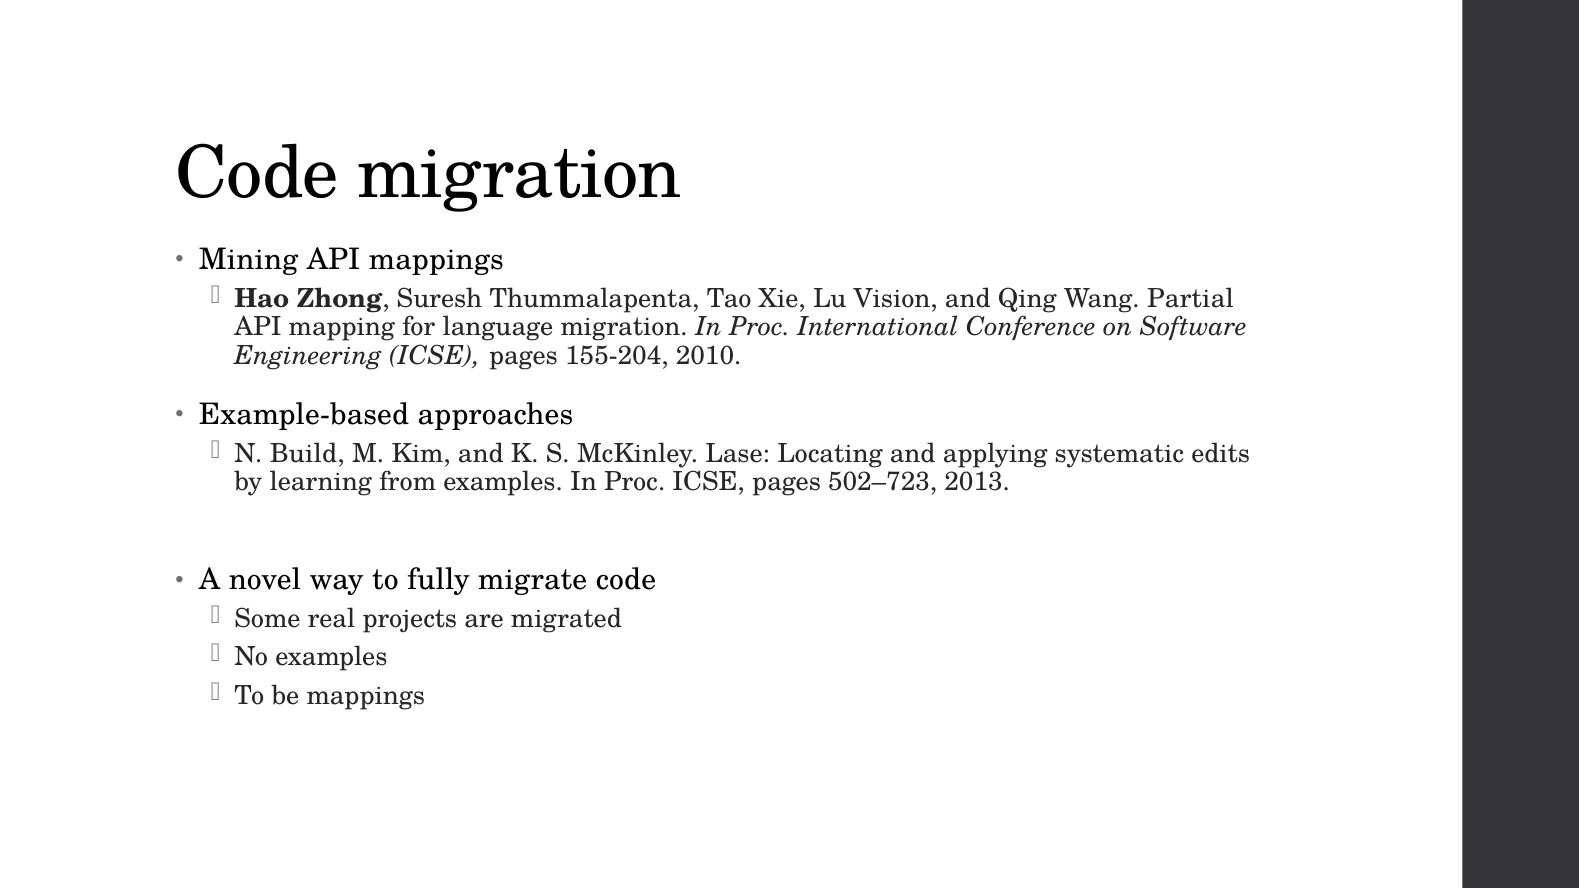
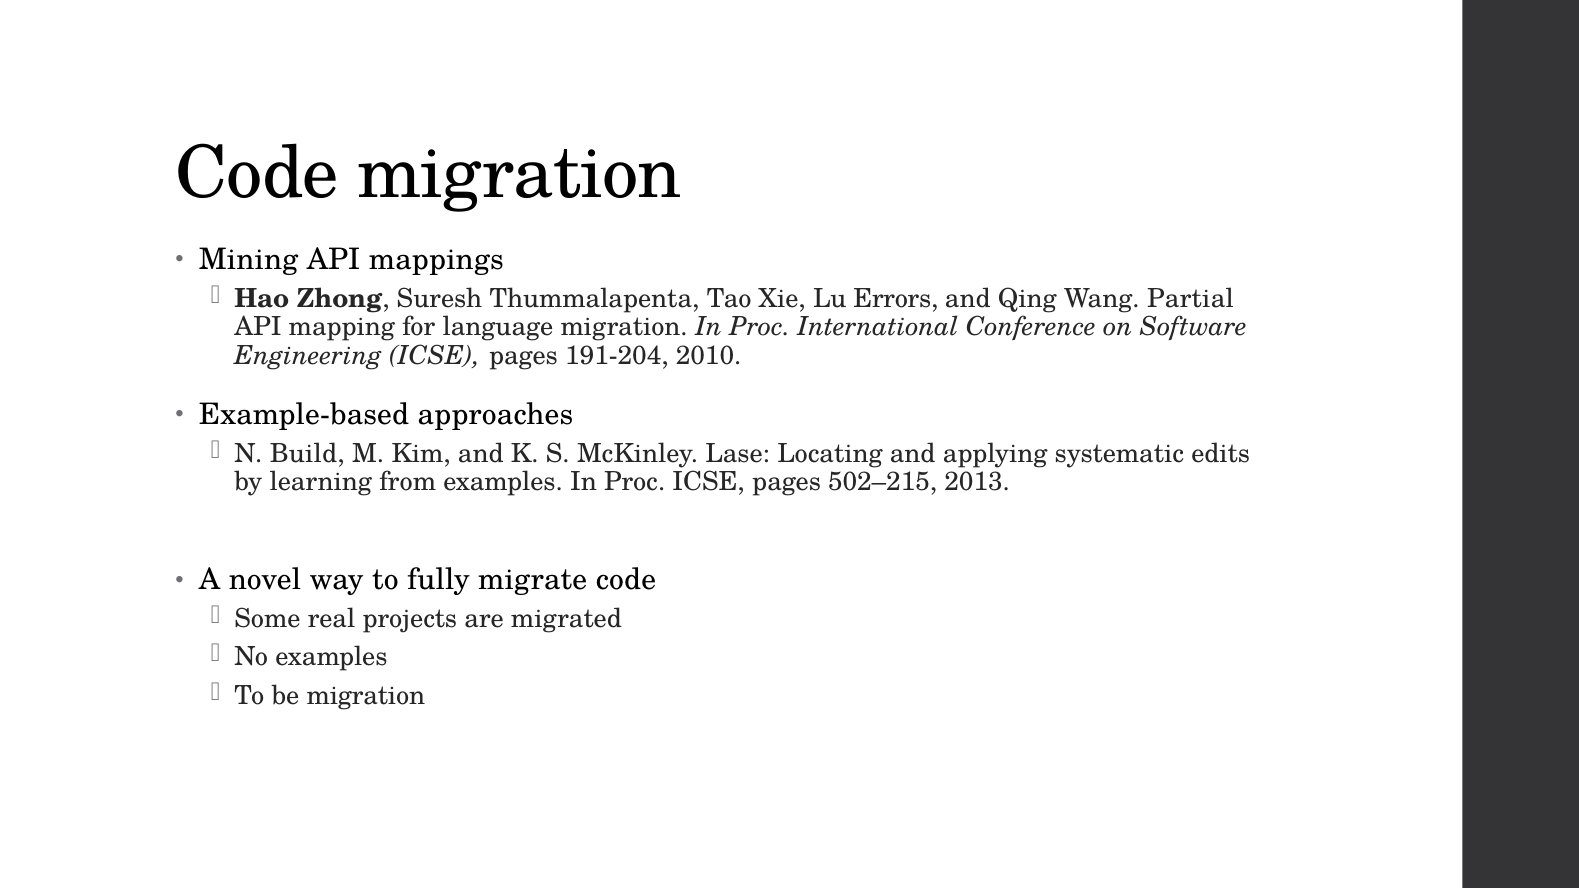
Vision: Vision -> Errors (896, 299)
155-204: 155-204 -> 191-204 (617, 356)
502–723: 502–723 -> 502–215 (883, 482)
be mappings: mappings -> migration (366, 696)
